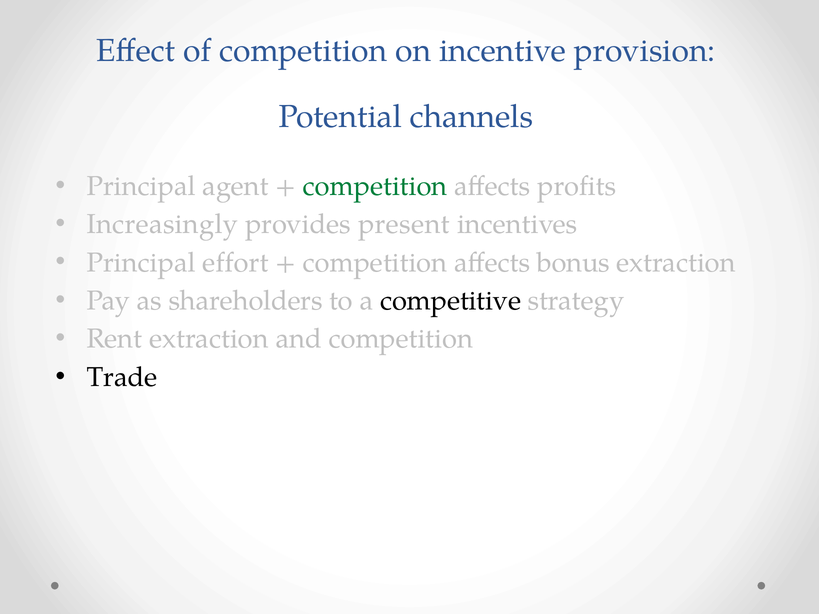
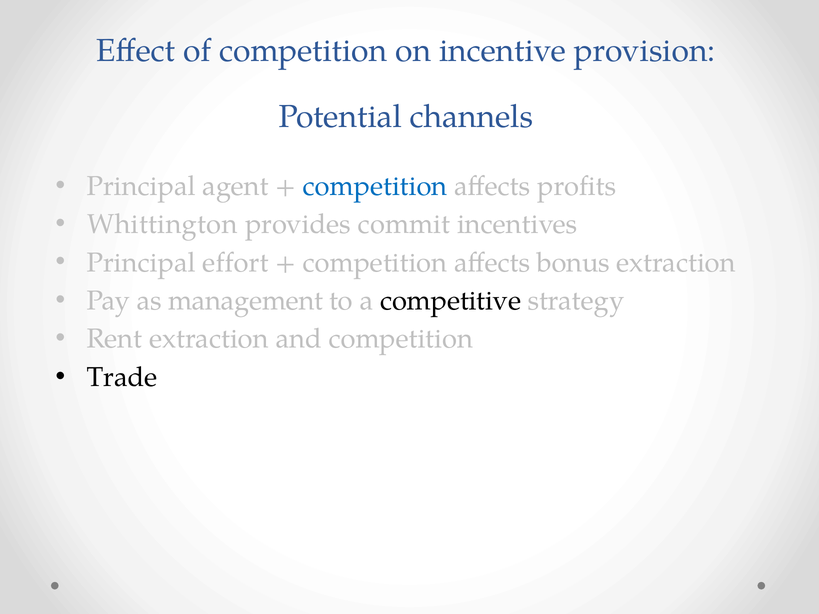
competition colour: green -> blue (375, 186)
Increasingly: Increasingly -> Whittington (162, 224)
present: present -> commit (404, 224)
shareholders: shareholders -> management (246, 301)
